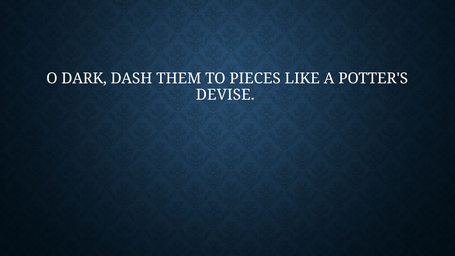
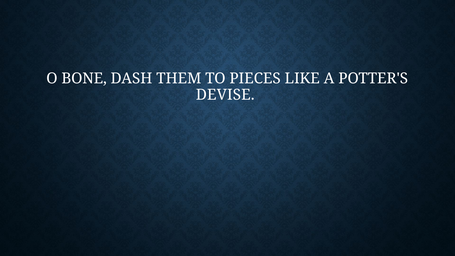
DARK: DARK -> BONE (84, 78)
